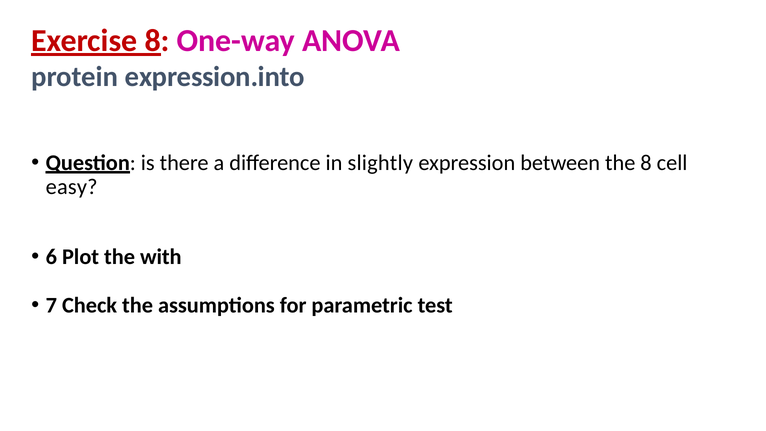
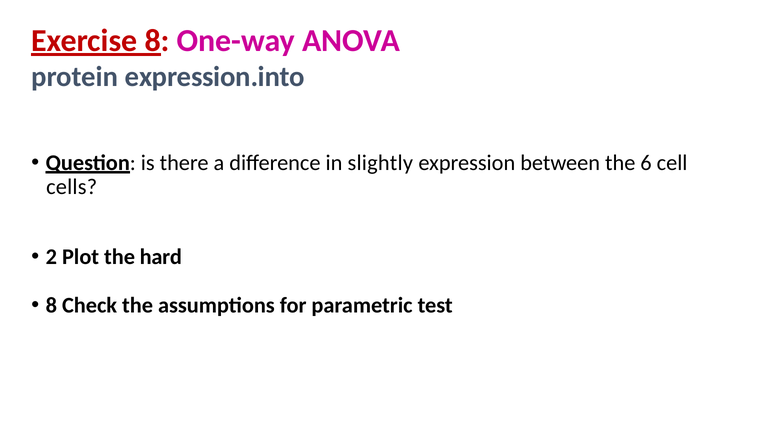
the 8: 8 -> 6 (646, 163)
easy: easy -> cells (72, 187)
6: 6 -> 2 (51, 257)
with: with -> hard (161, 257)
7: 7 -> 8 (51, 305)
